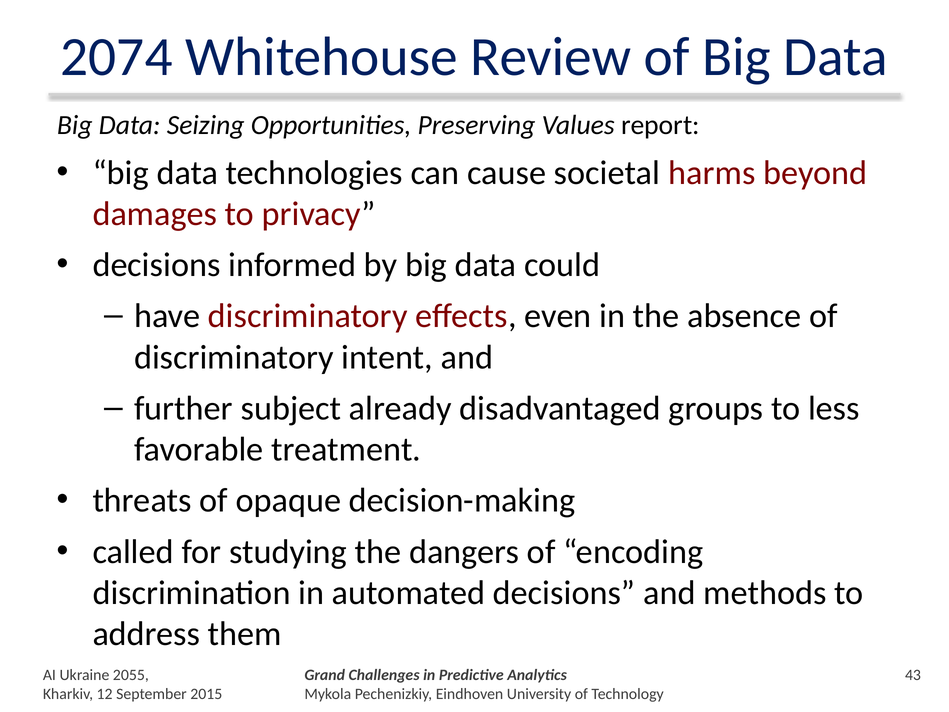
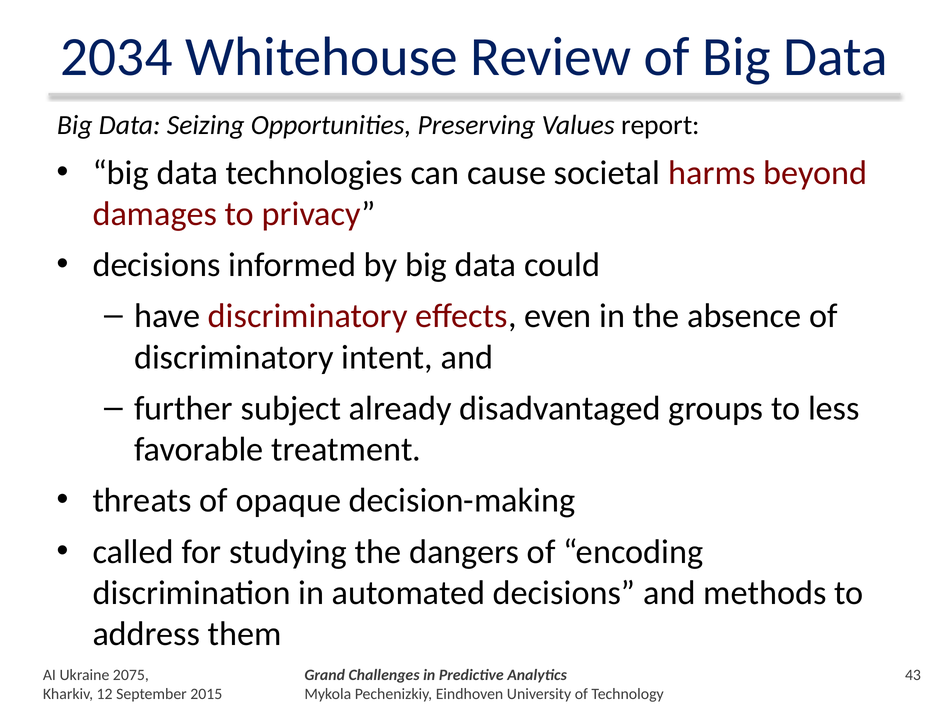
2074: 2074 -> 2034 (116, 57)
2055: 2055 -> 2075 (131, 675)
